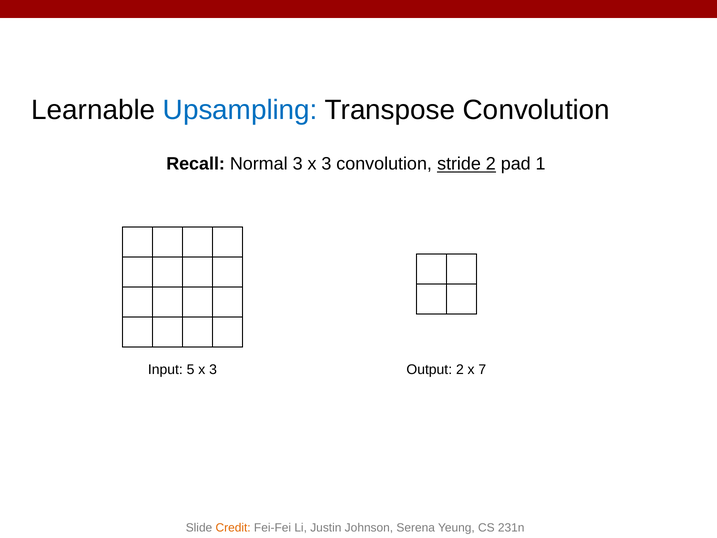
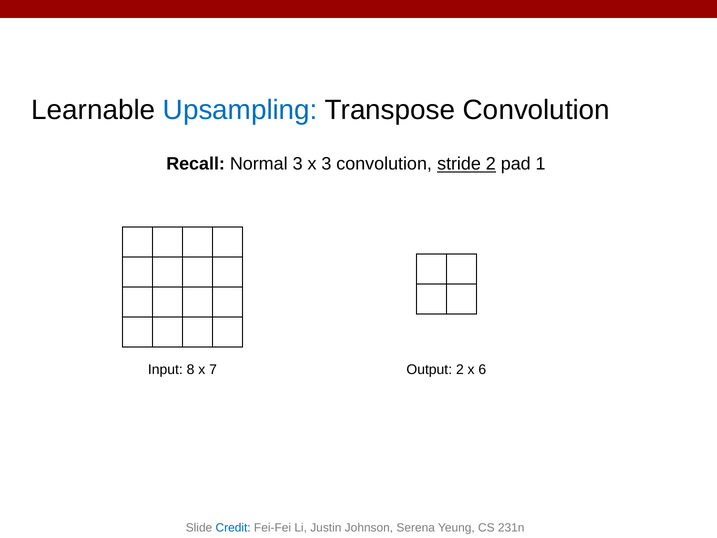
5: 5 -> 8 (191, 369)
3: 3 -> 7 (213, 369)
7: 7 -> 6 (482, 369)
Credit colour: orange -> blue (233, 528)
